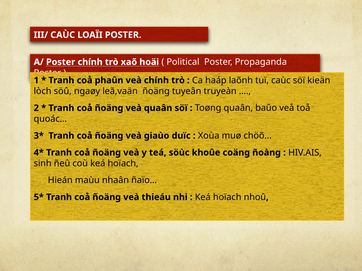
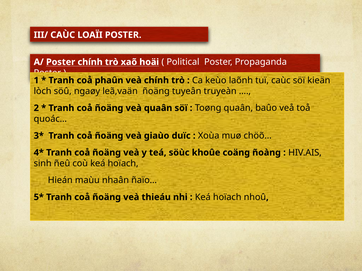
haáp: haáp -> keùo (216, 80)
